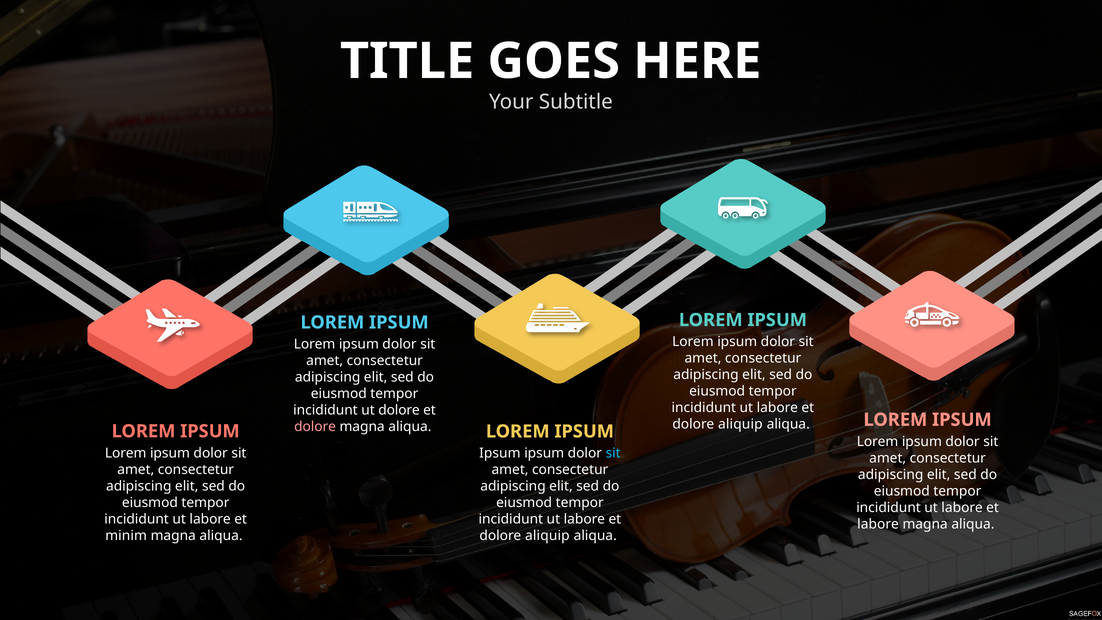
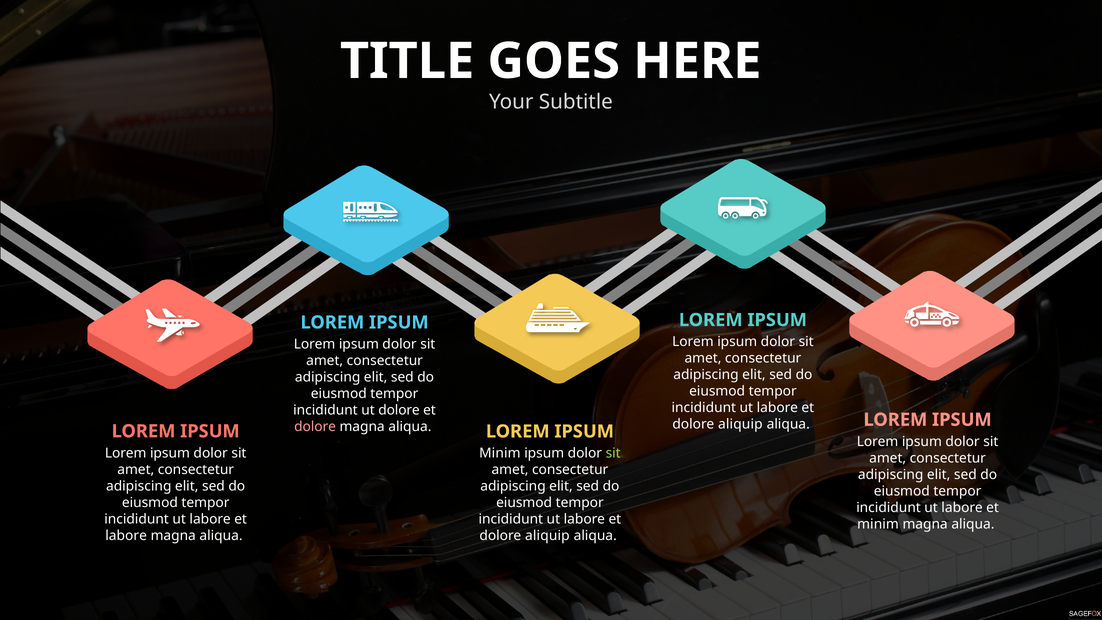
Ipsum: Ipsum -> Minim (500, 453)
sit colour: light blue -> light green (613, 453)
labore: labore -> minim (878, 524)
minim: minim -> labore (126, 536)
